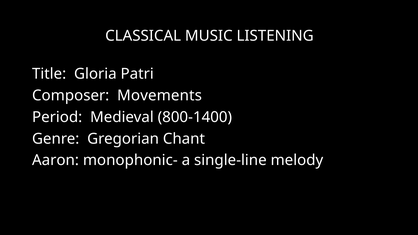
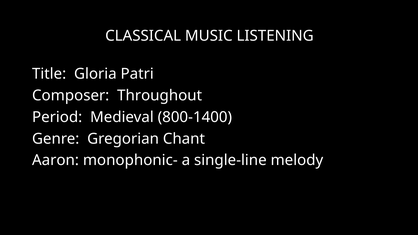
Movements: Movements -> Throughout (160, 96)
